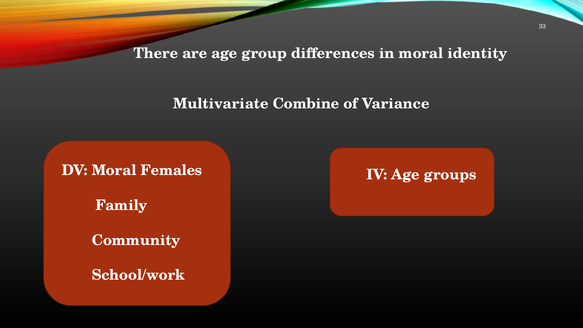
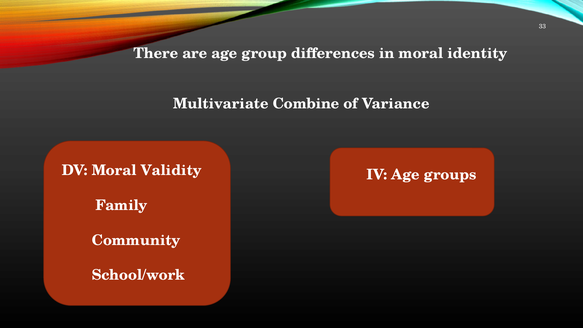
Females: Females -> Validity (171, 170)
